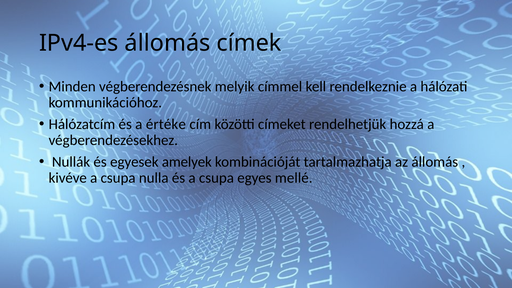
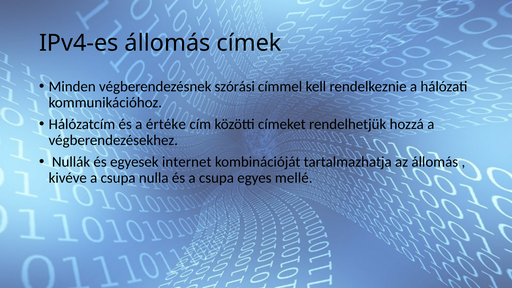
melyik: melyik -> szórási (235, 87)
amelyek: amelyek -> internet (187, 162)
